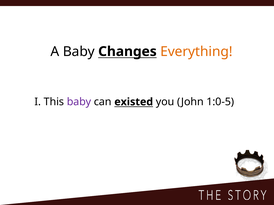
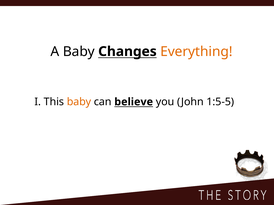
baby colour: purple -> orange (79, 102)
existed: existed -> believe (134, 102)
1:0-5: 1:0-5 -> 1:5-5 (220, 102)
